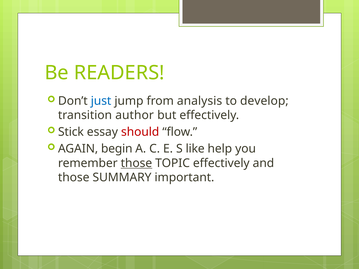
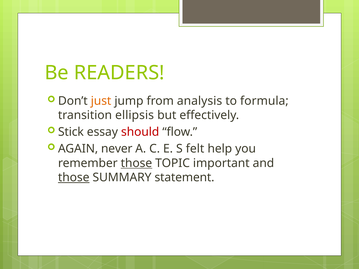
just colour: blue -> orange (101, 101)
develop: develop -> formula (264, 101)
author: author -> ellipsis (135, 115)
begin: begin -> never (117, 149)
like: like -> felt (195, 149)
TOPIC effectively: effectively -> important (221, 163)
those underline: none -> present (74, 178)
important: important -> statement (184, 178)
